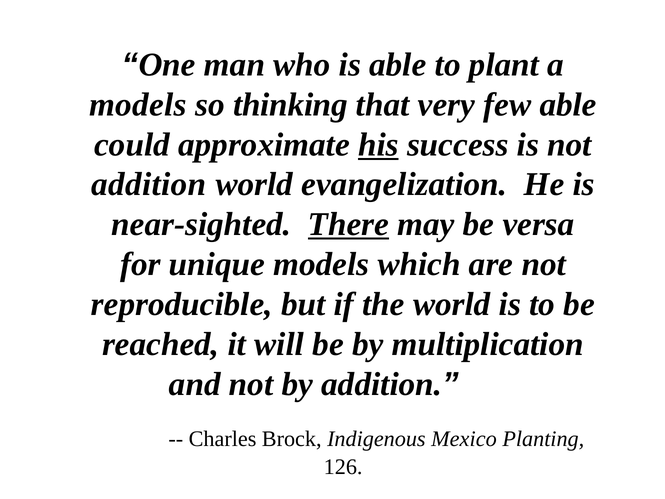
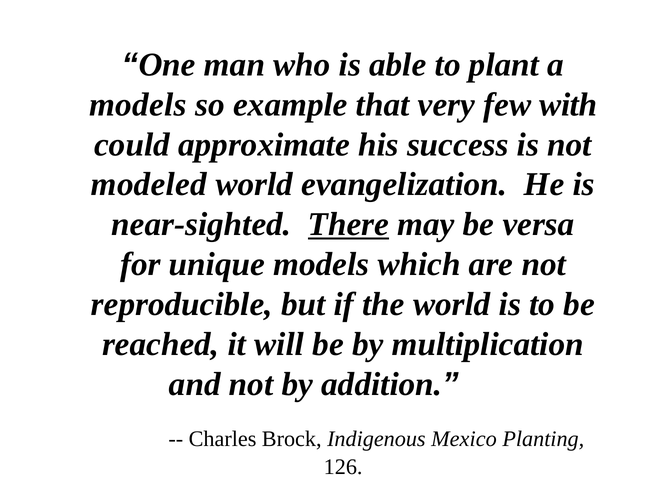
thinking: thinking -> example (290, 105)
few able: able -> with (568, 105)
his underline: present -> none (378, 144)
addition: addition -> modeled (149, 184)
